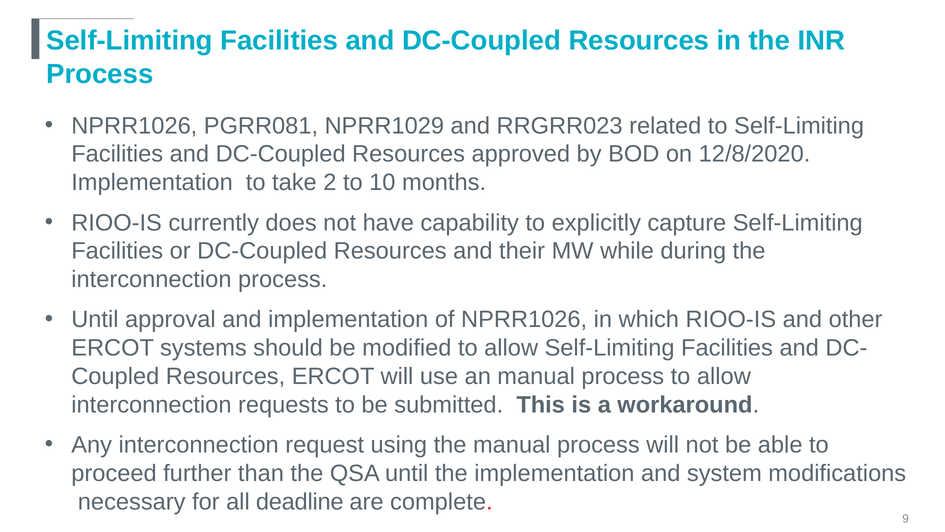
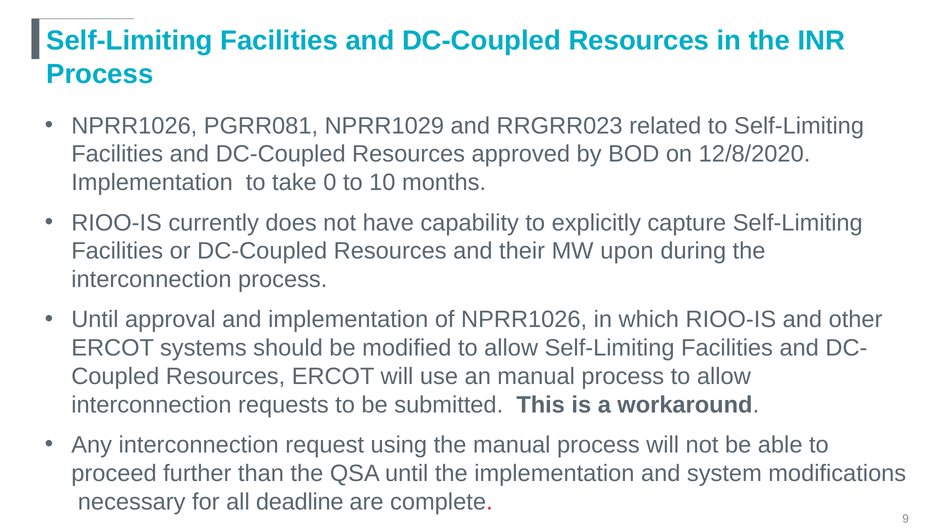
2: 2 -> 0 (330, 182)
while: while -> upon (627, 251)
